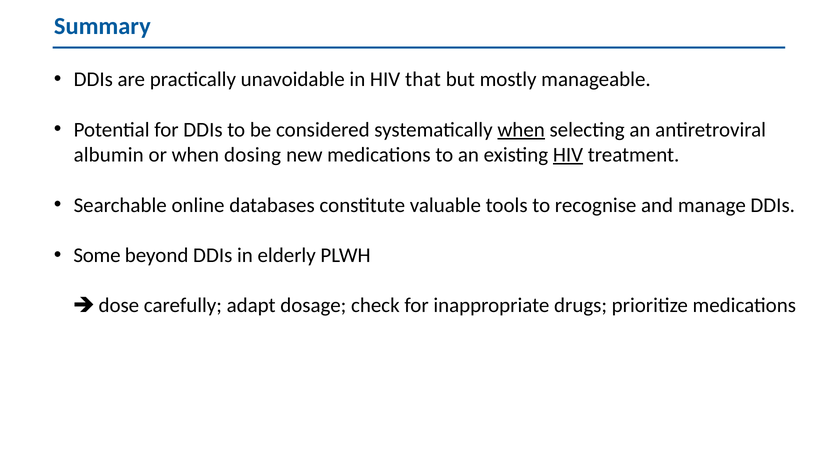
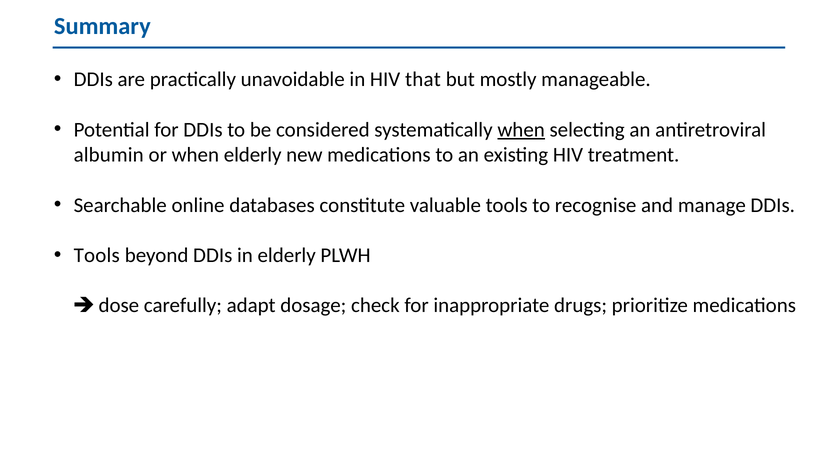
when dosing: dosing -> elderly (253, 155)
HIV underline: present -> none (568, 155)
Some: Some -> Tools (97, 256)
